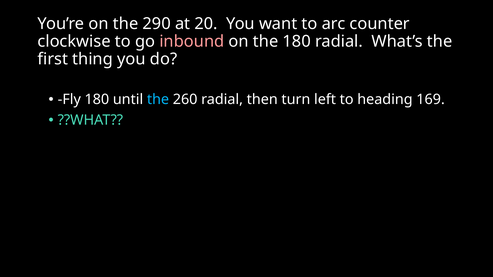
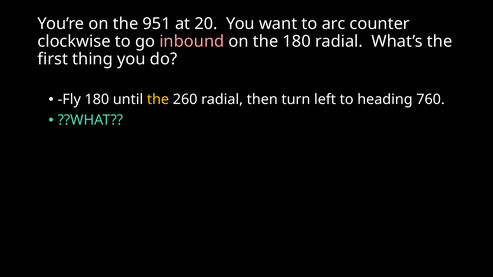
290: 290 -> 951 (157, 24)
the colour: light blue -> yellow (158, 100)
169: 169 -> 760 (431, 100)
